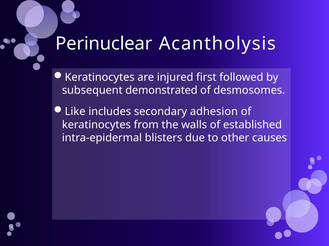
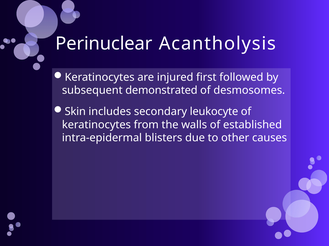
Like: Like -> Skin (75, 112)
adhesion: adhesion -> leukocyte (214, 112)
